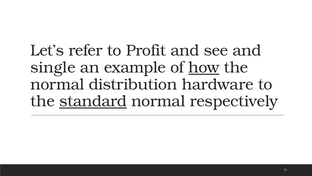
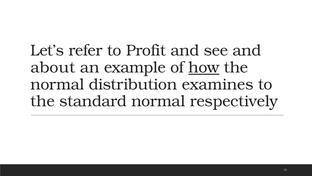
single: single -> about (53, 67)
hardware: hardware -> examines (218, 84)
standard underline: present -> none (93, 101)
